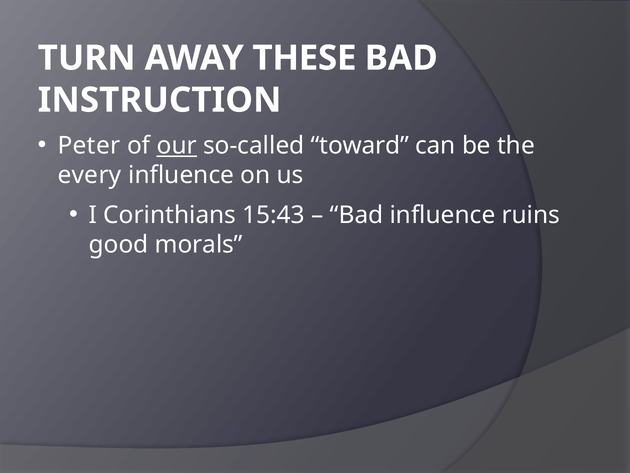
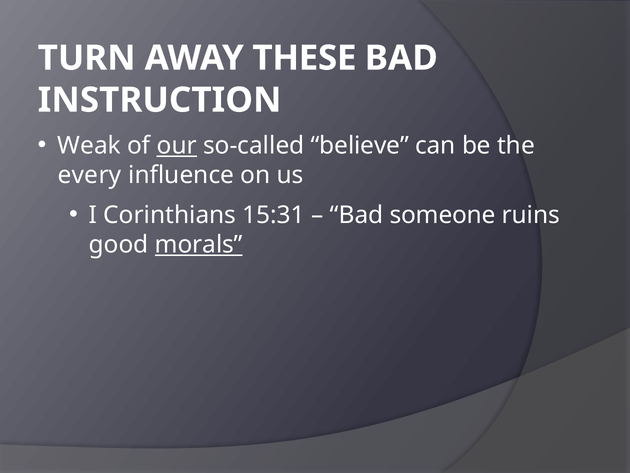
Peter: Peter -> Weak (89, 145)
toward: toward -> believe (360, 145)
15:43: 15:43 -> 15:31 (274, 215)
Bad influence: influence -> someone (443, 215)
morals underline: none -> present (199, 244)
